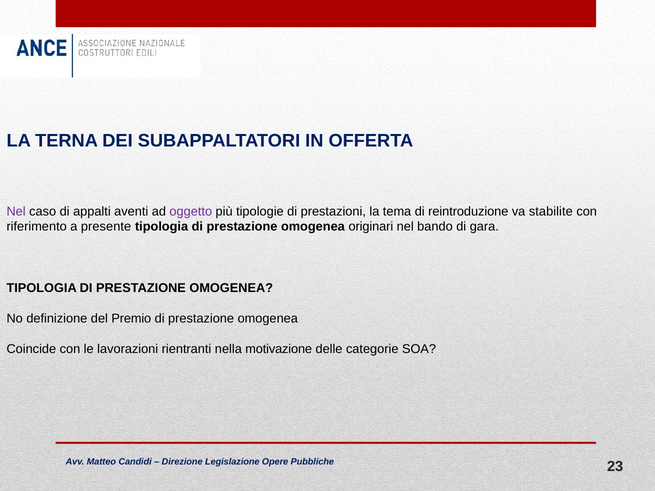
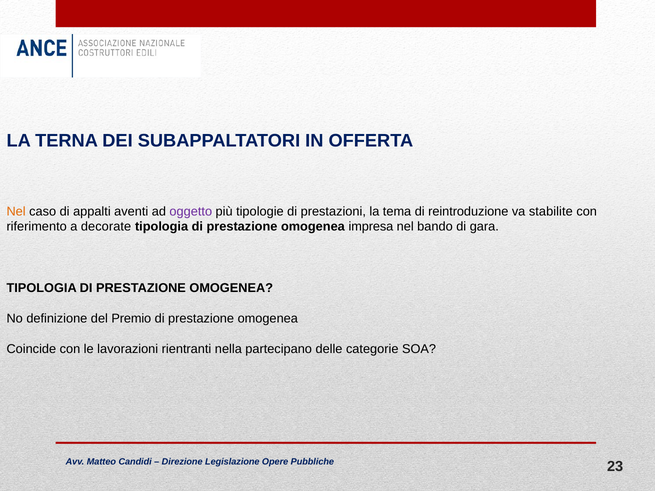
Nel colour: purple -> orange (16, 212)
presente: presente -> decorate (106, 227)
originari: originari -> impresa (371, 227)
motivazione: motivazione -> partecipano (279, 349)
